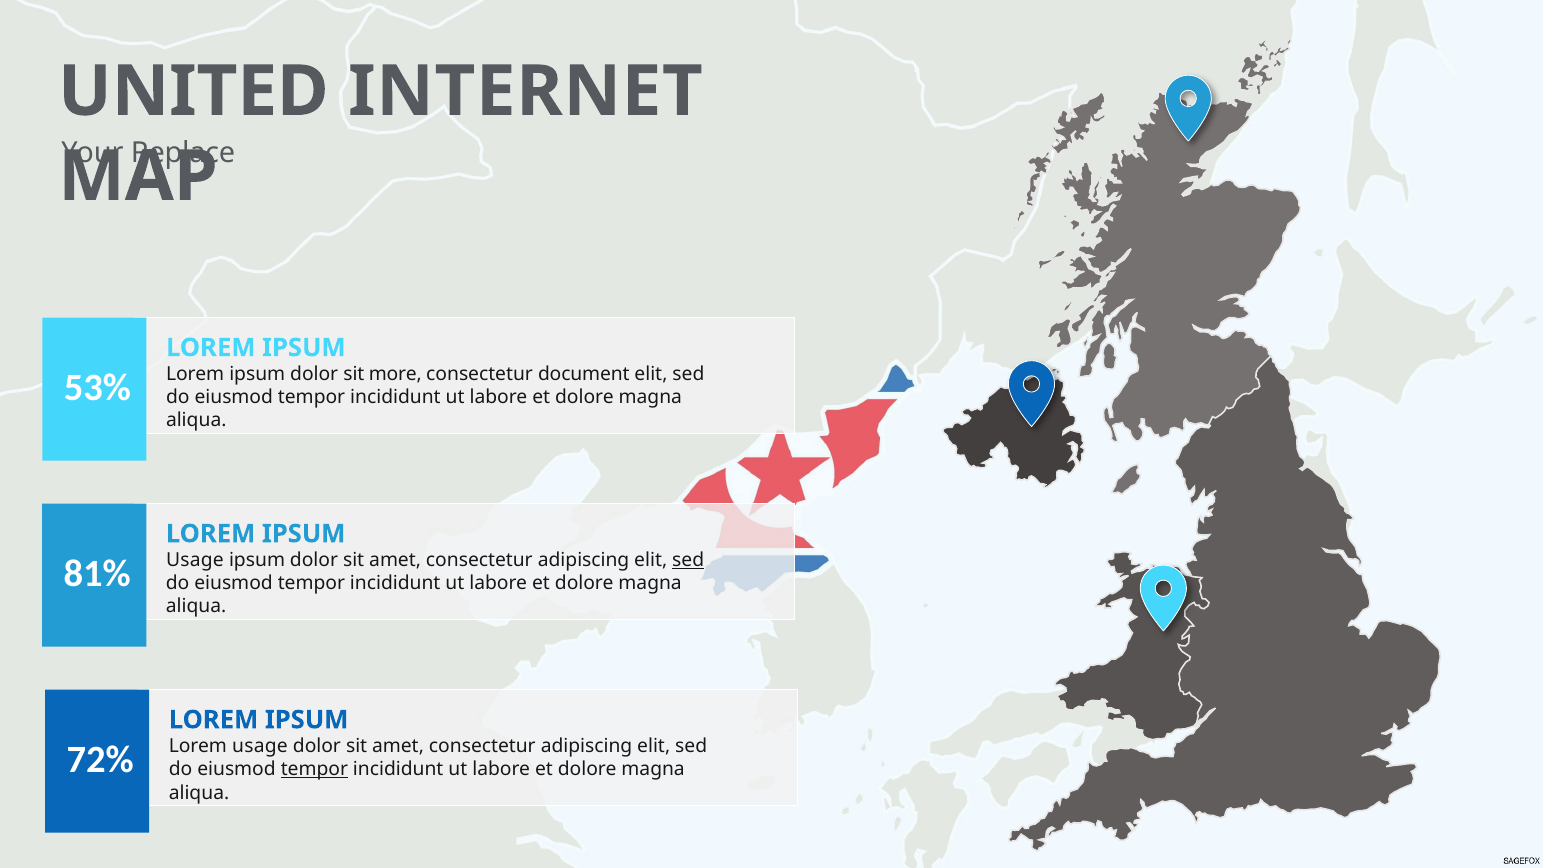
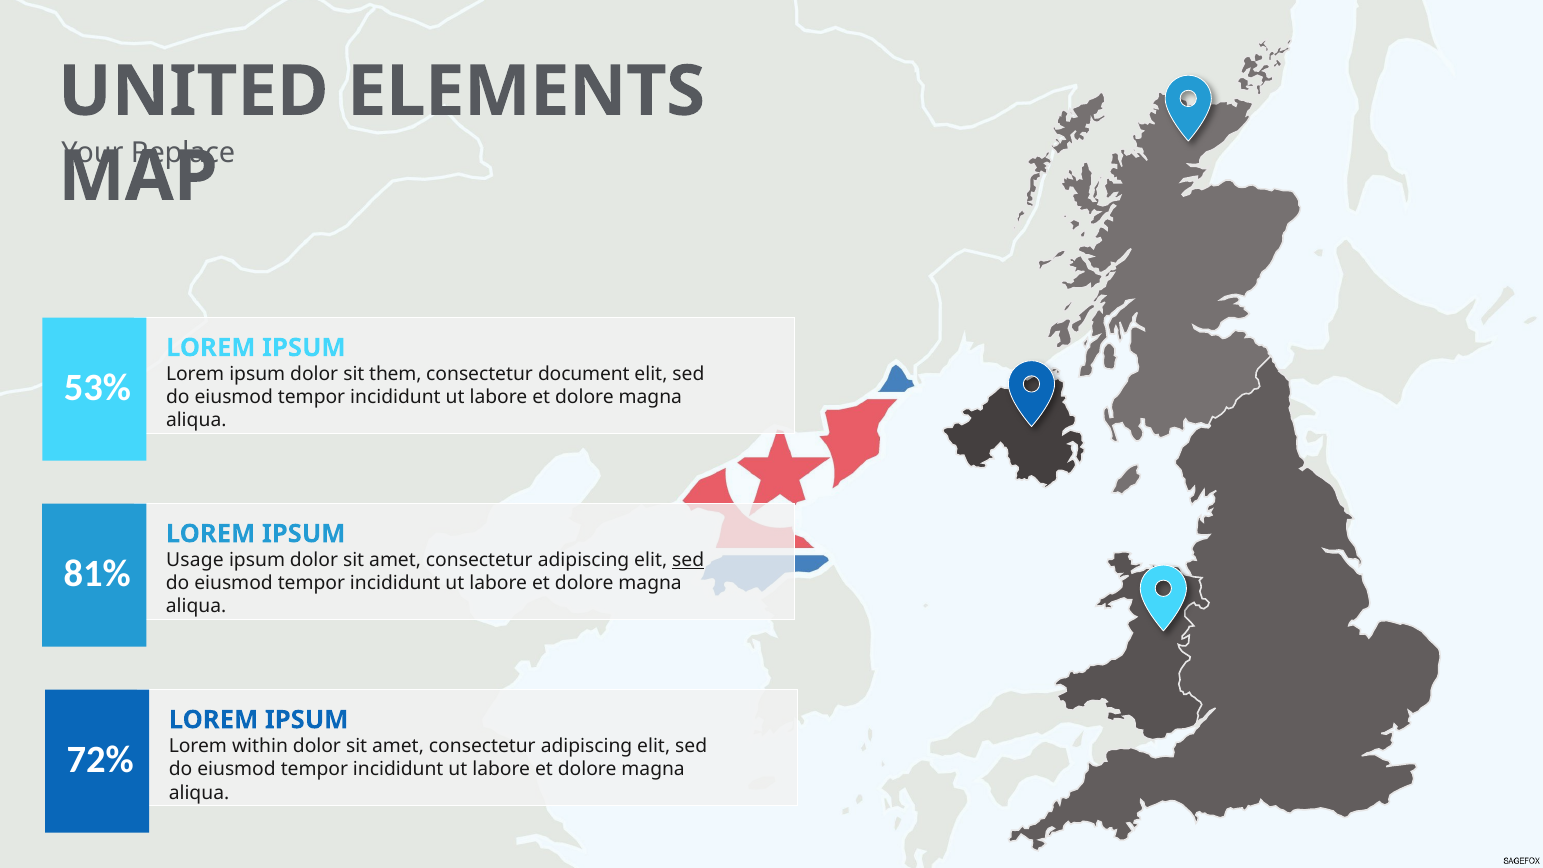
INTERNET: INTERNET -> ELEMENTS (526, 92)
more: more -> them (395, 374)
Lorem usage: usage -> within (260, 746)
tempor underline: present -> none (314, 769)
